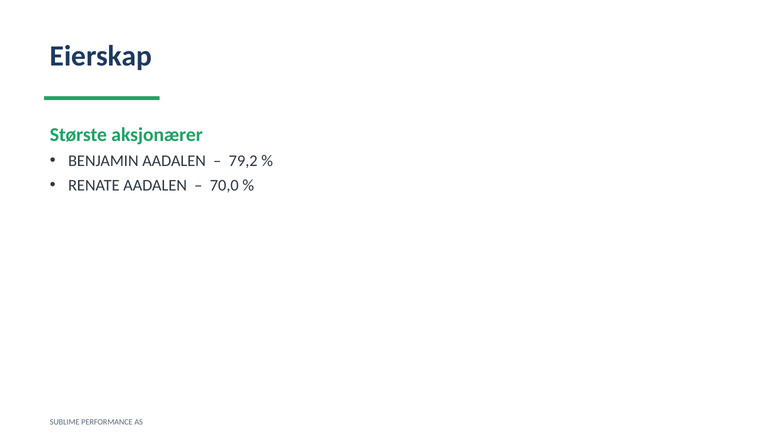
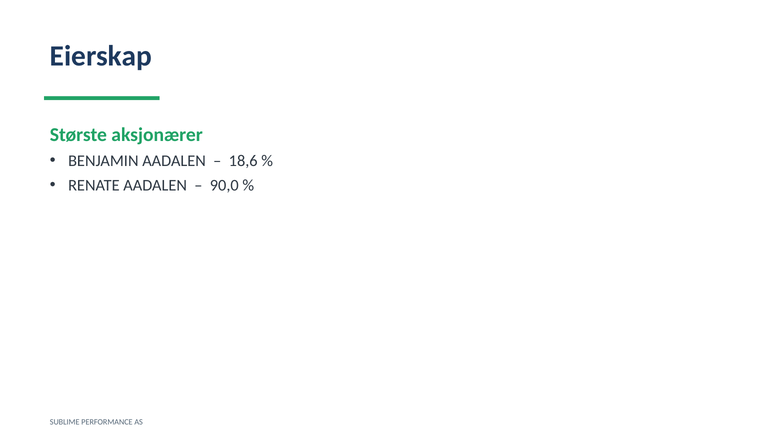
79,2: 79,2 -> 18,6 (243, 161)
70,0: 70,0 -> 90,0 (224, 185)
